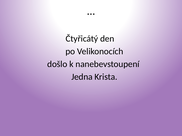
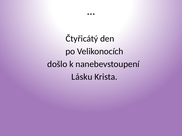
Jedna: Jedna -> Lásku (82, 77)
